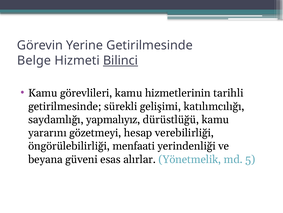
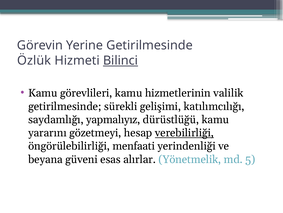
Belge: Belge -> Özlük (34, 60)
tarihli: tarihli -> valilik (228, 93)
verebilirliği underline: none -> present (184, 132)
